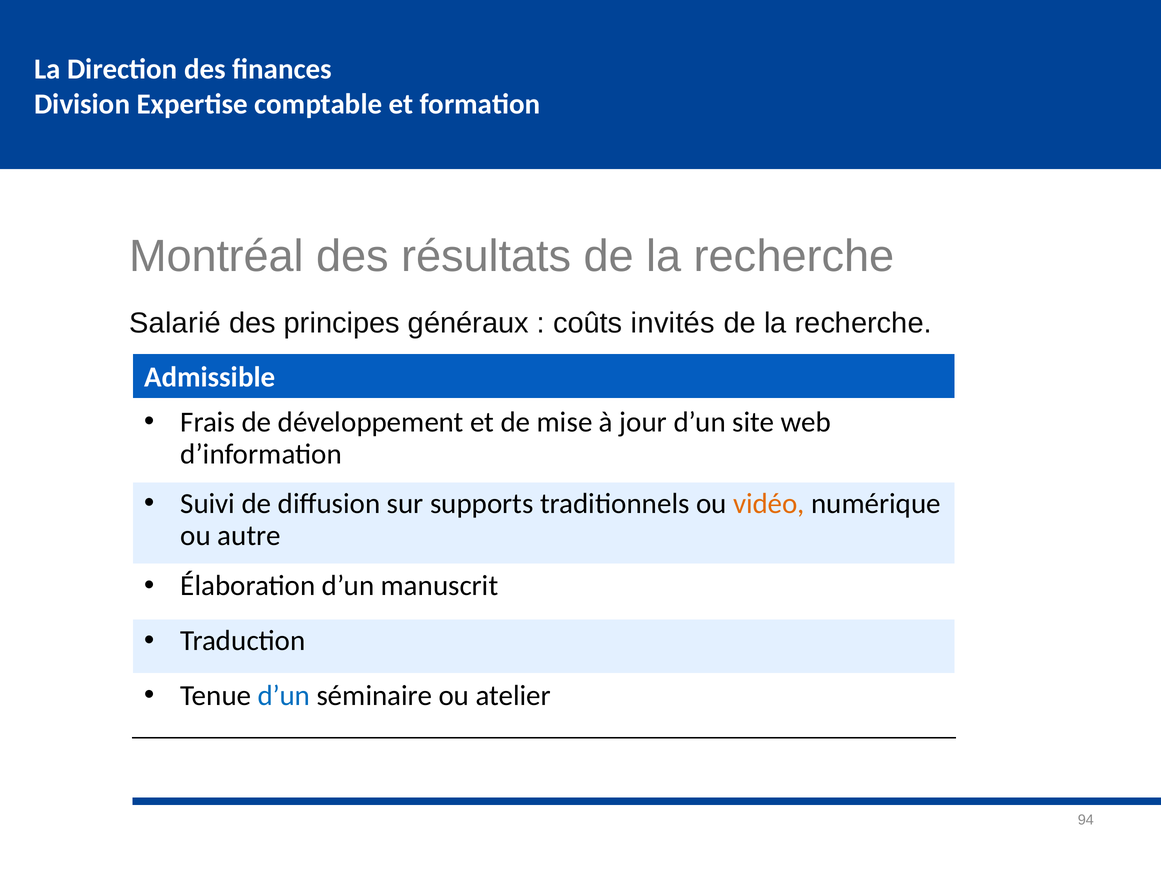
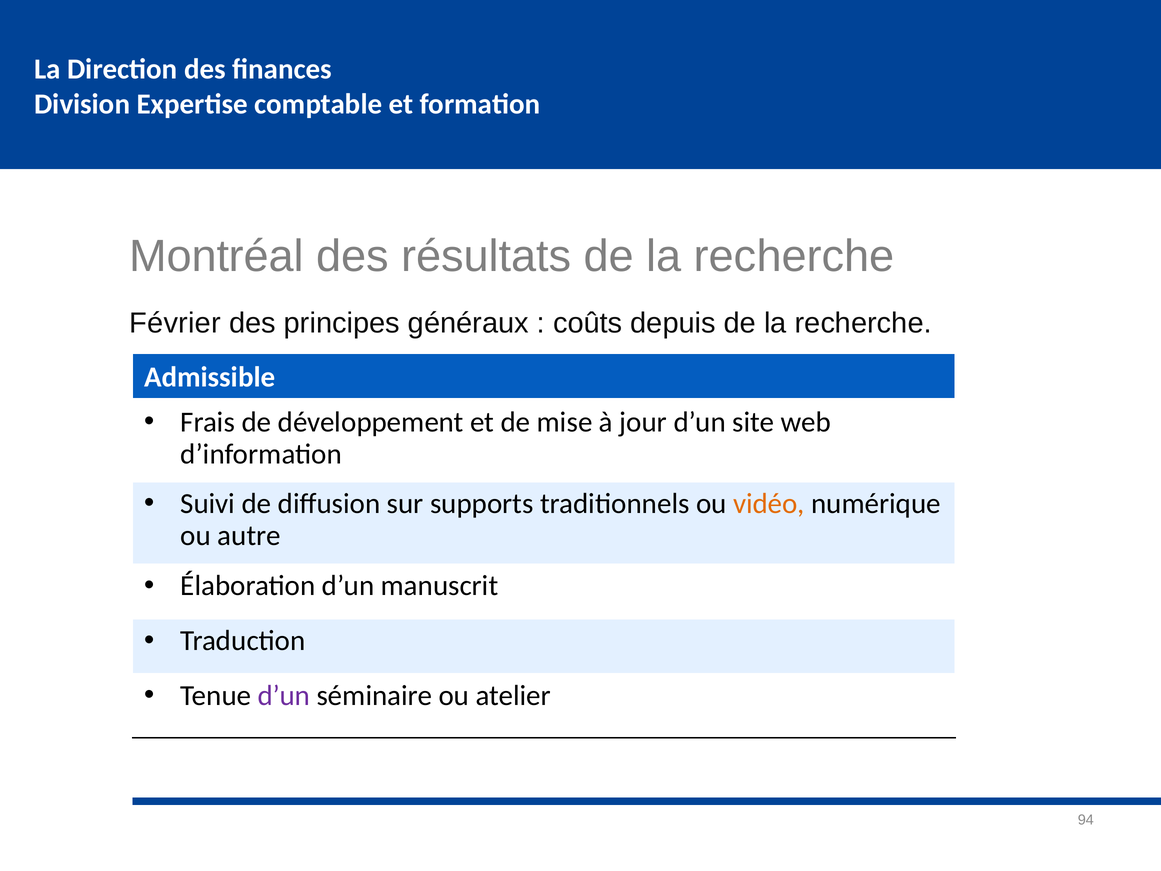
Salarié: Salarié -> Février (175, 323)
invités: invités -> depuis (673, 323)
d’un colour: blue -> purple (284, 695)
